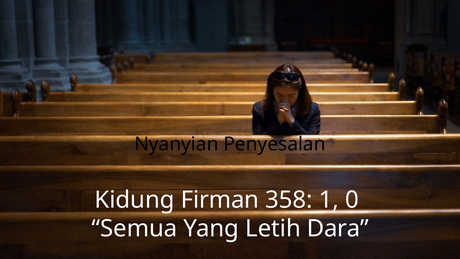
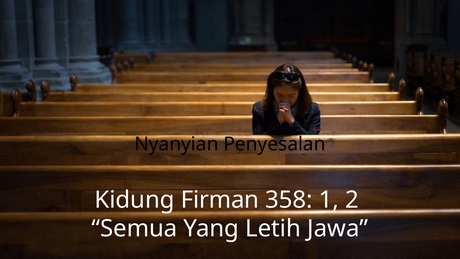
0: 0 -> 2 (352, 200)
Dara: Dara -> Jawa (338, 228)
